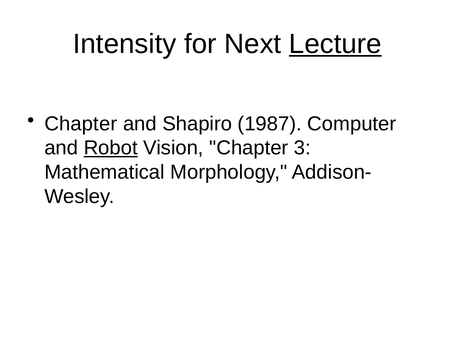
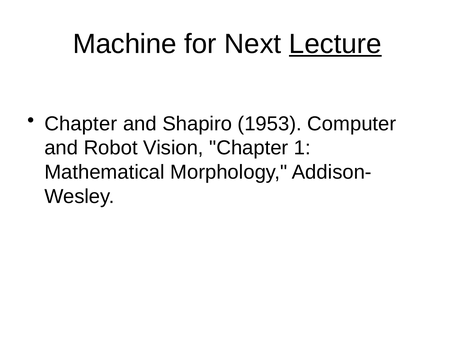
Intensity: Intensity -> Machine (125, 44)
1987: 1987 -> 1953 (270, 124)
Robot underline: present -> none (111, 148)
3: 3 -> 1 (302, 148)
